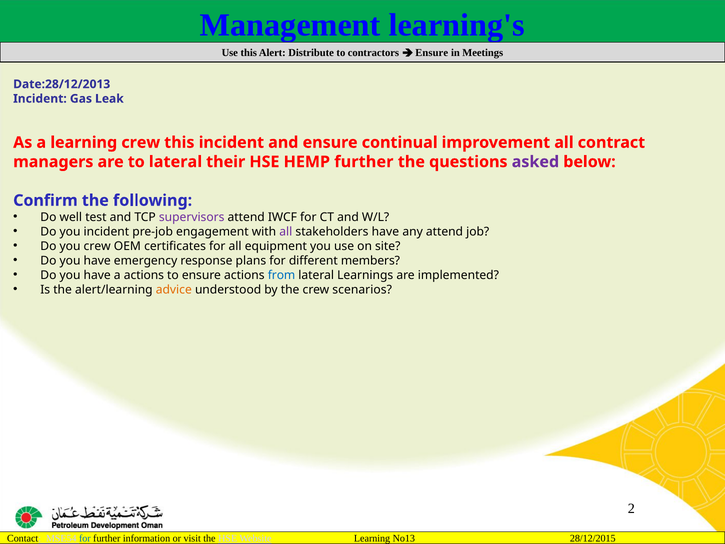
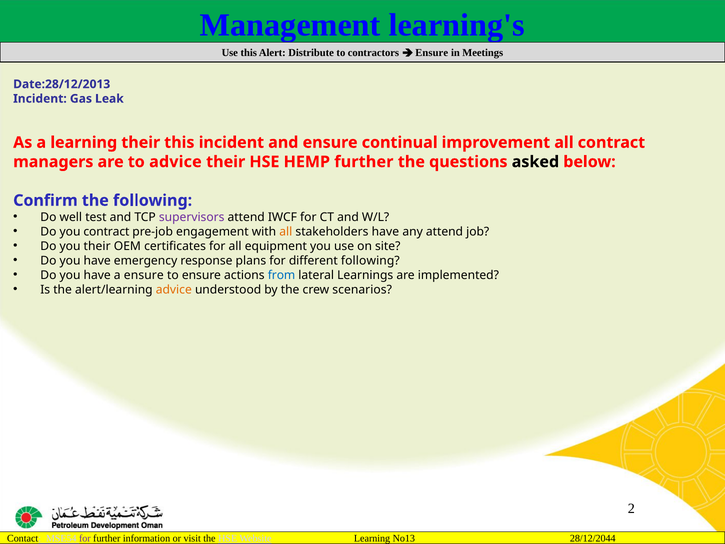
learning crew: crew -> their (141, 142)
to lateral: lateral -> advice (175, 162)
asked colour: purple -> black (535, 162)
you incident: incident -> contract (106, 232)
all colour: purple -> orange (286, 232)
you crew: crew -> their (97, 246)
different members: members -> following (370, 261)
a actions: actions -> ensure (144, 275)
for colour: blue -> purple (85, 538)
28/12/2015: 28/12/2015 -> 28/12/2044 (593, 538)
